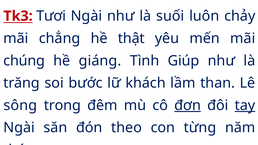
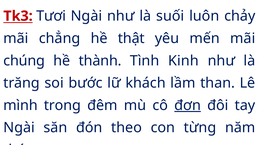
giáng: giáng -> thành (100, 61)
Giúp: Giúp -> Kinh (183, 61)
sông: sông -> mình (20, 105)
tay underline: present -> none (245, 105)
